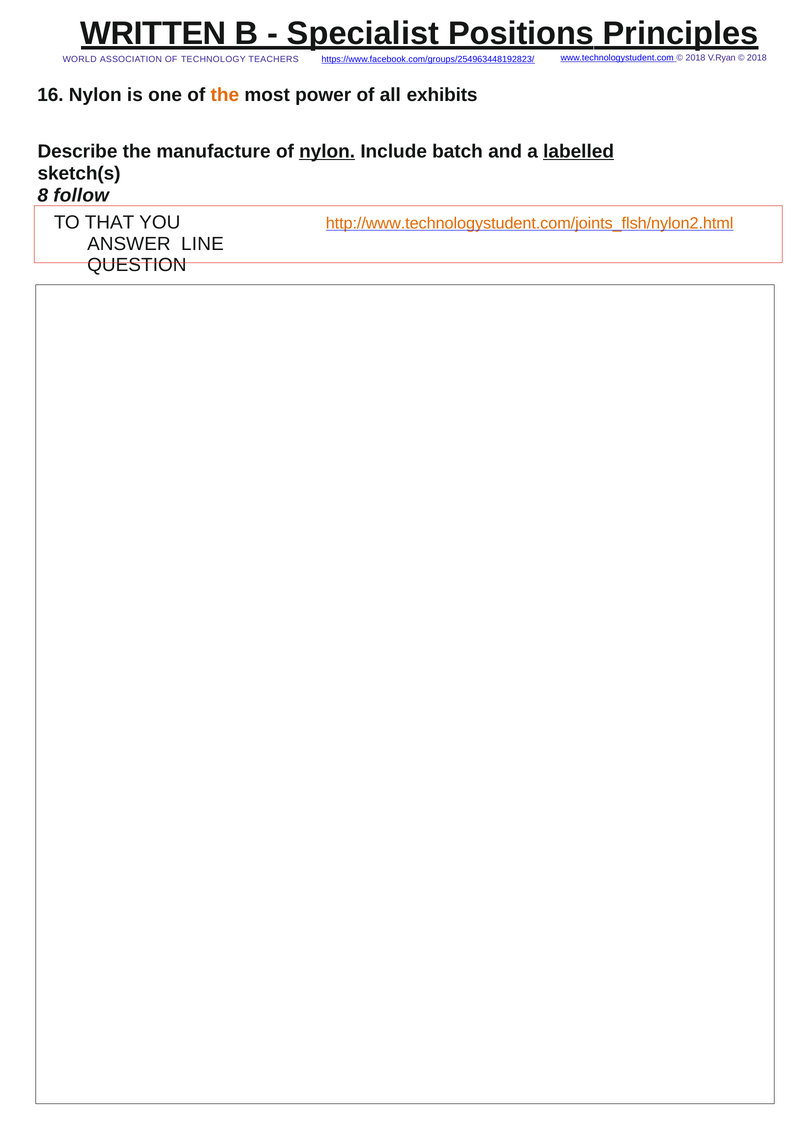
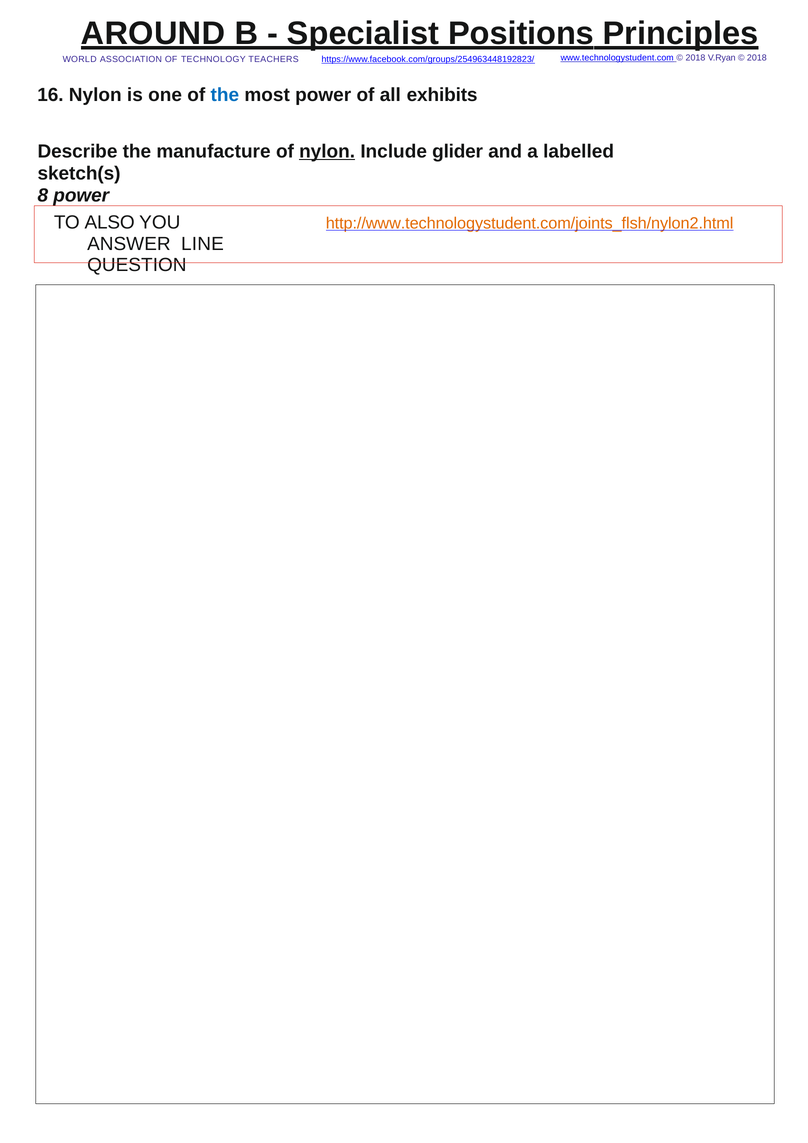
WRITTEN: WRITTEN -> AROUND (153, 33)
the colour: orange -> blue (225, 95)
batch: batch -> glider (458, 151)
labelled underline: present -> none (579, 151)
8 follow: follow -> power (81, 195)
THAT: THAT -> ALSO (110, 223)
